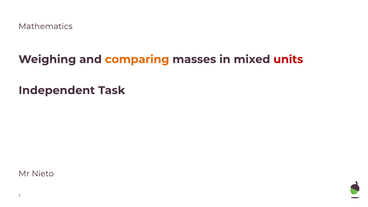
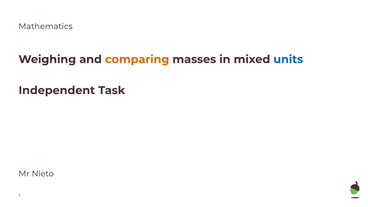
units colour: red -> blue (288, 59)
